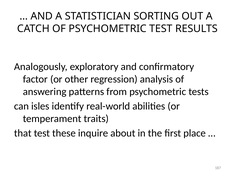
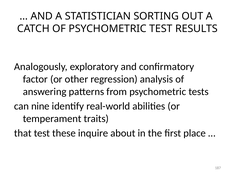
isles: isles -> nine (40, 106)
